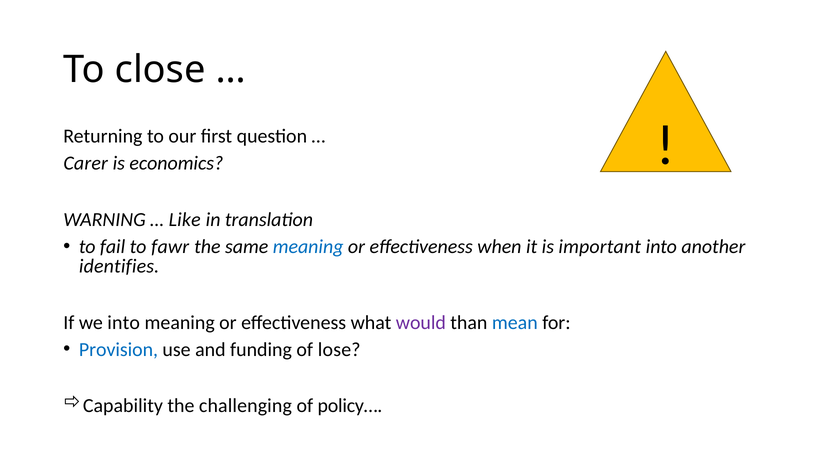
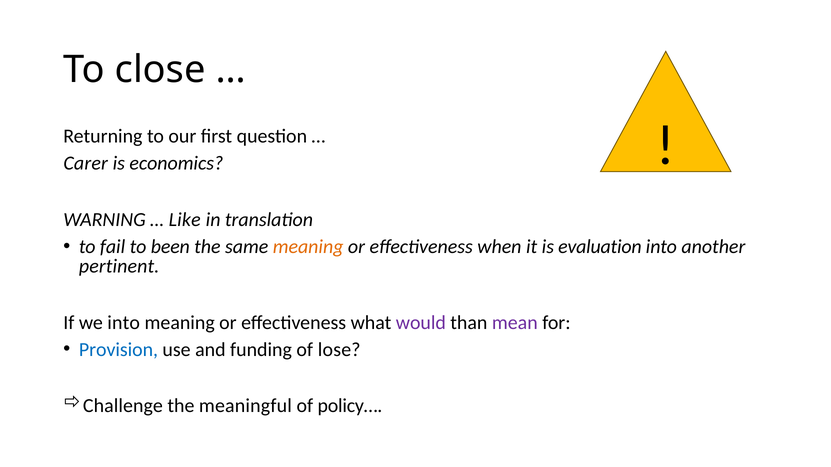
fawr: fawr -> been (170, 247)
meaning colour: blue -> orange (308, 247)
important: important -> evaluation (600, 247)
identifies: identifies -> pertinent (119, 266)
mean colour: blue -> purple (515, 323)
Capability: Capability -> Challenge (123, 406)
challenging: challenging -> meaningful (245, 406)
